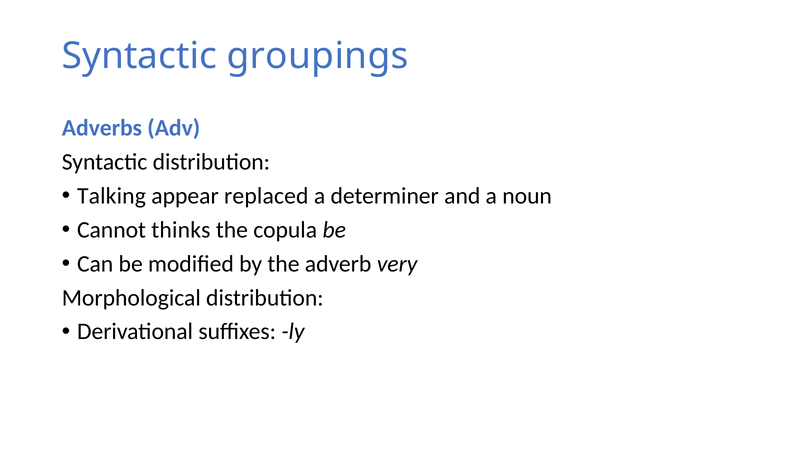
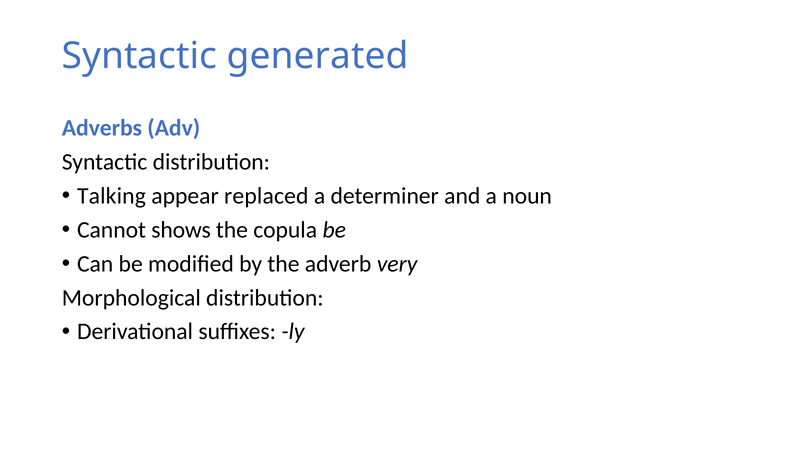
groupings: groupings -> generated (318, 56)
thinks: thinks -> shows (181, 230)
